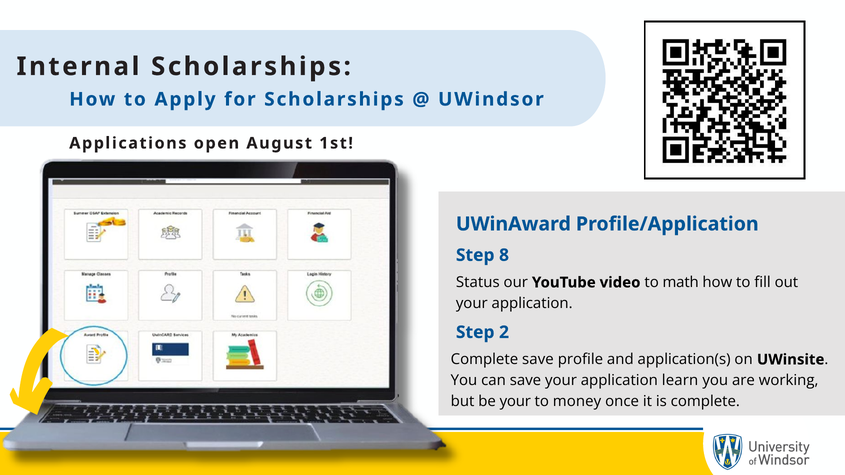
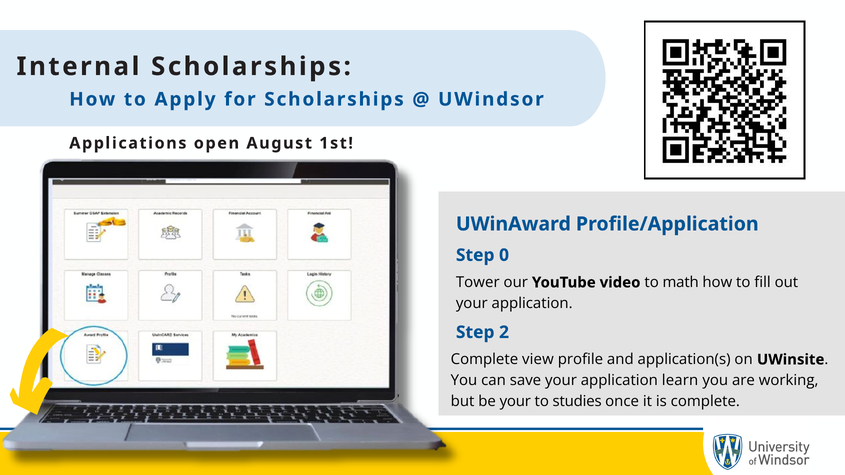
8: 8 -> 0 (504, 255)
Status: Status -> Tower (478, 283)
Complete save: save -> view (538, 360)
money: money -> studies (577, 402)
